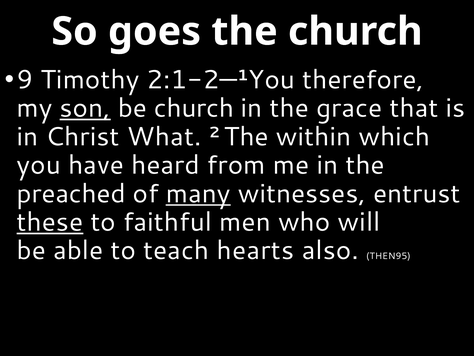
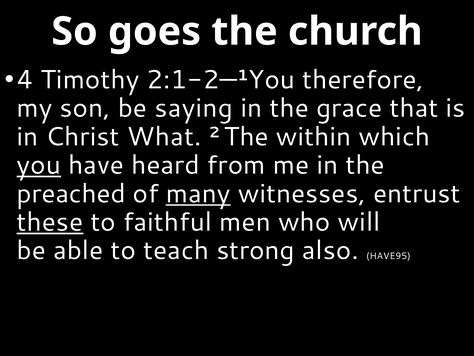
9: 9 -> 4 (25, 80)
son underline: present -> none (85, 108)
be church: church -> saying (194, 108)
you underline: none -> present (39, 165)
hearts: hearts -> strong (256, 250)
THEN95: THEN95 -> HAVE95 (388, 256)
